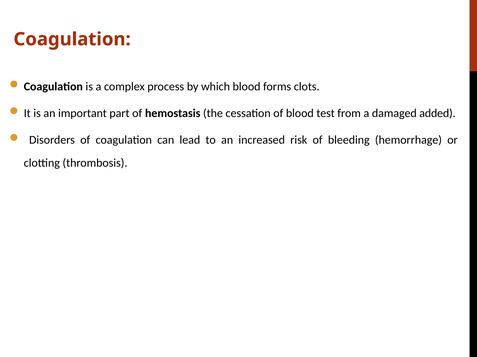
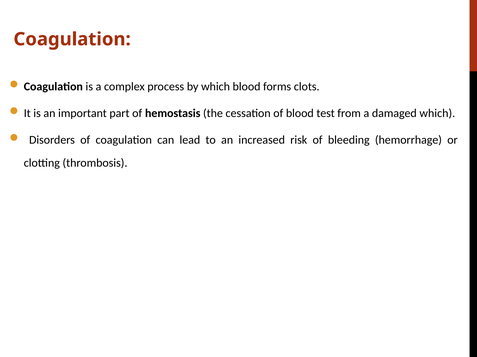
damaged added: added -> which (437, 114)
